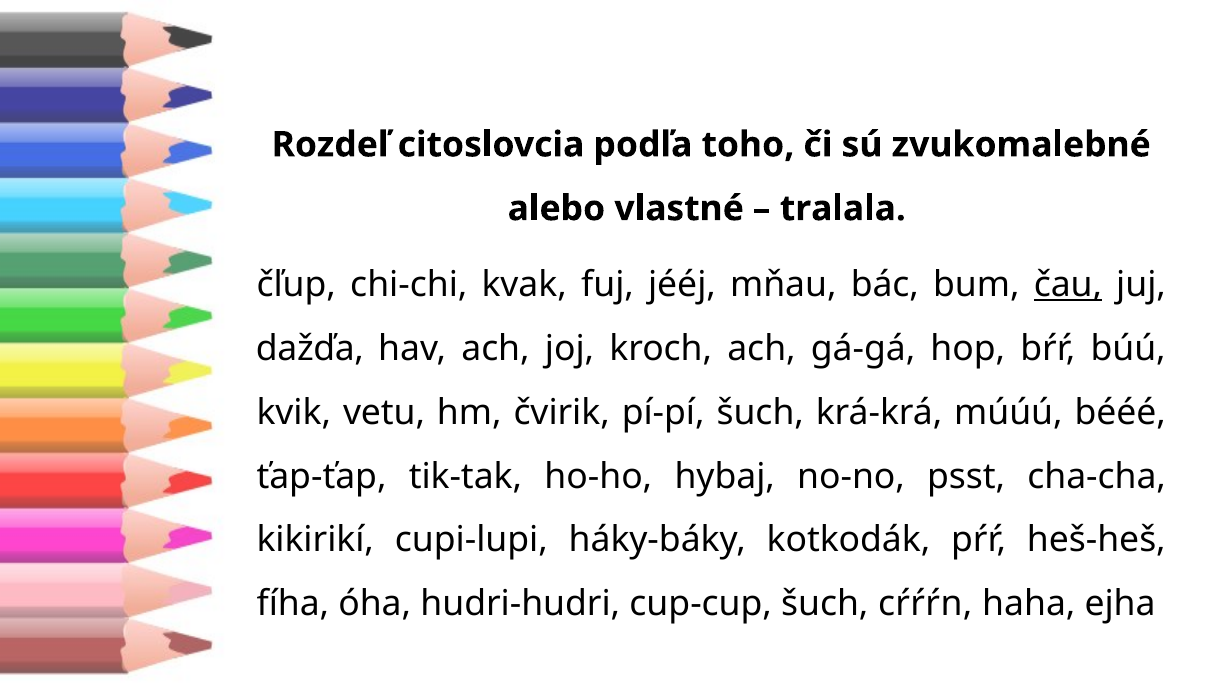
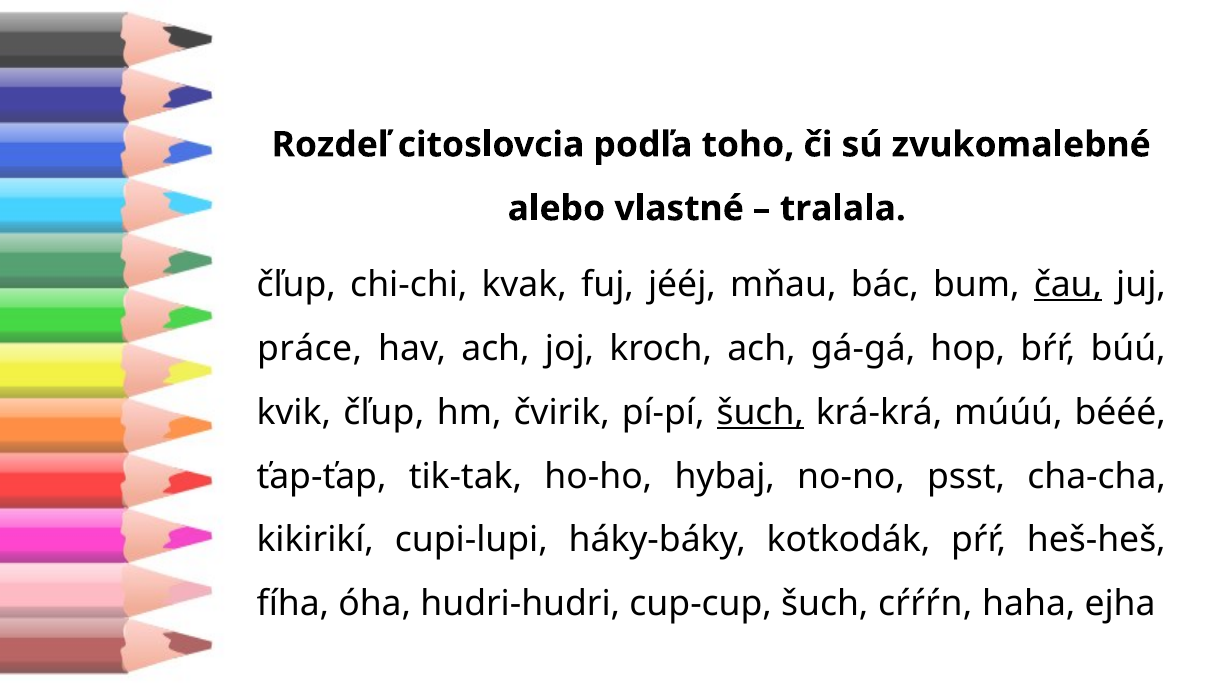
dažďa: dažďa -> práce (310, 349)
kvik vetu: vetu -> čľup (384, 413)
šuch underline: none -> present (760, 413)
